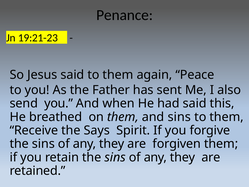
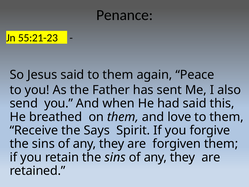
19:21-23: 19:21-23 -> 55:21-23 (38, 38)
and sins: sins -> love (179, 117)
